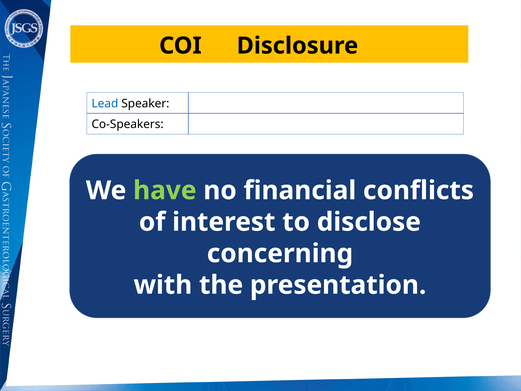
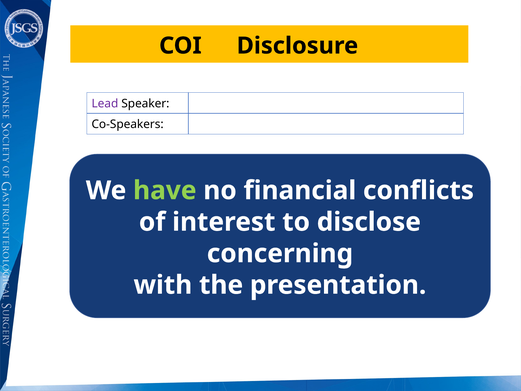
Lead colour: blue -> purple (105, 104)
